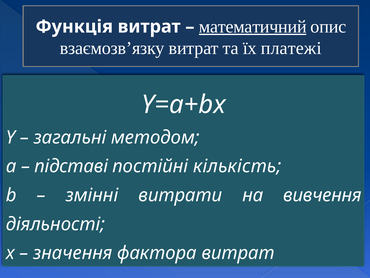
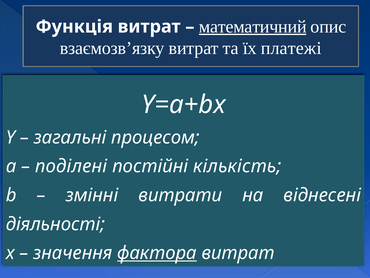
методом: методом -> процесом (155, 137)
підставі: підставі -> поділені (71, 166)
вивчення: вивчення -> віднесені (322, 195)
фактора underline: none -> present (157, 253)
